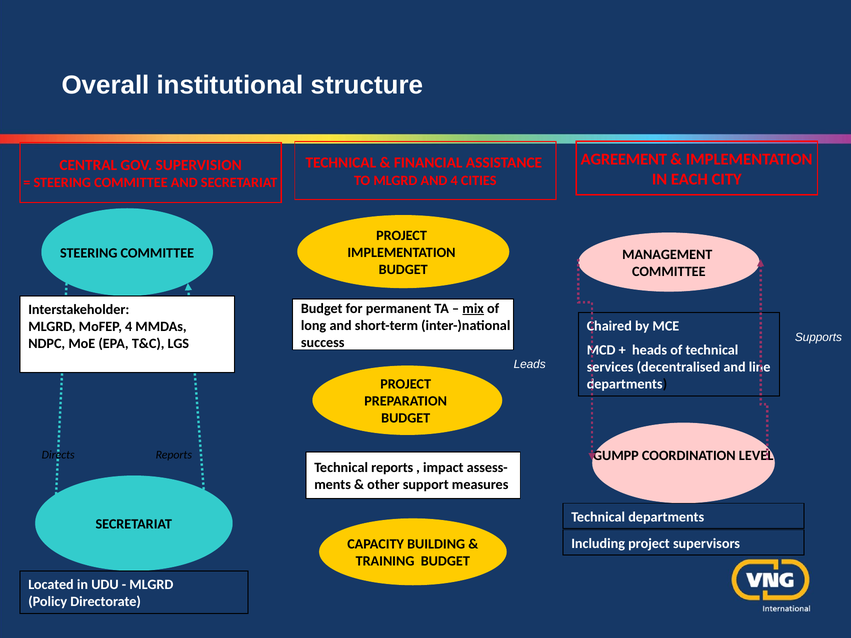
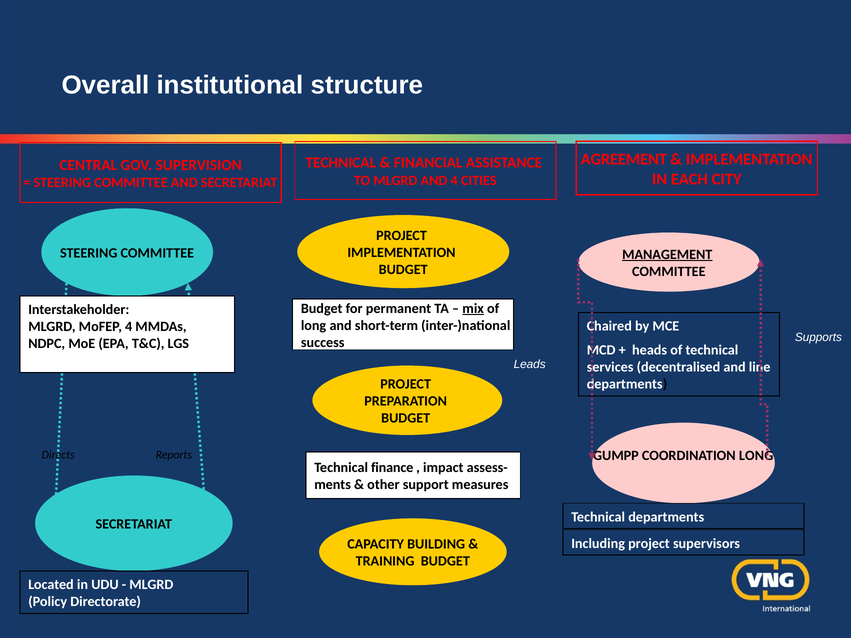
MANAGEMENT underline: none -> present (667, 255)
COORDINATION LEVEL: LEVEL -> LONG (756, 456)
Technical reports: reports -> finance (392, 468)
